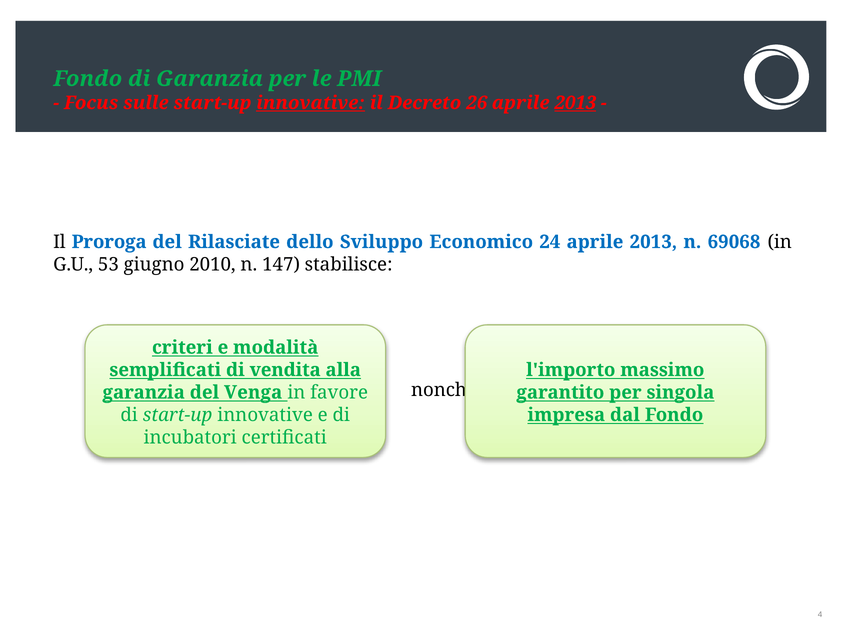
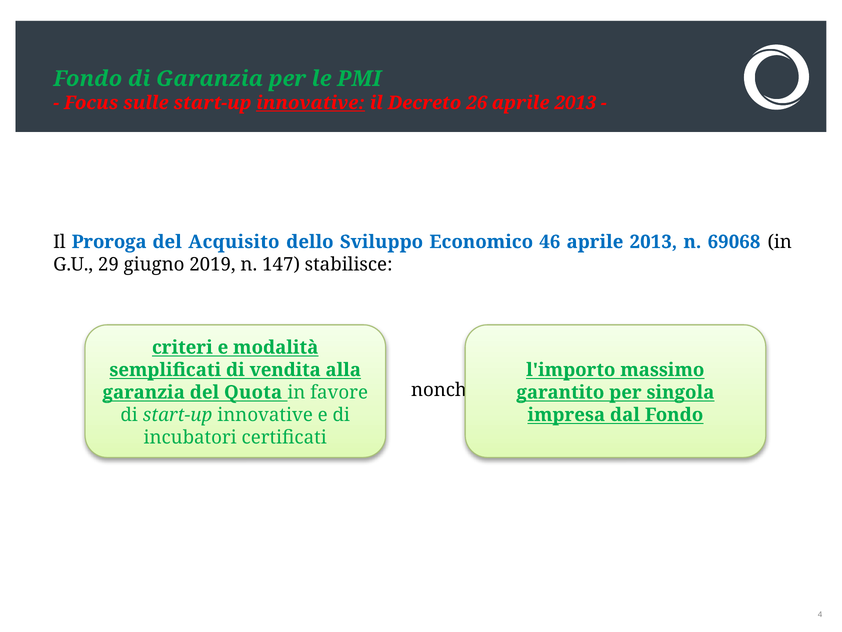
2013 underline: present -> none (575, 103)
Rilasciate: Rilasciate -> Acquisito (234, 242)
24: 24 -> 46 (550, 242)
53: 53 -> 29 (108, 264)
2010: 2010 -> 2019 (212, 264)
Venga: Venga -> Quota (253, 392)
